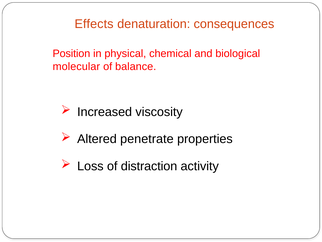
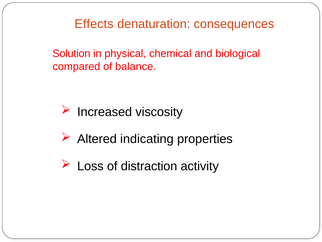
Position: Position -> Solution (71, 53)
molecular: molecular -> compared (76, 66)
penetrate: penetrate -> indicating (147, 139)
